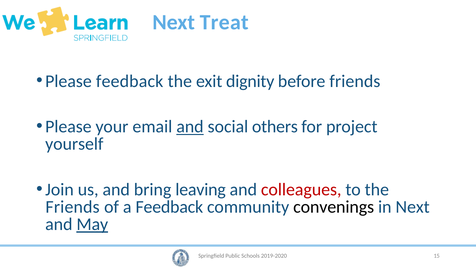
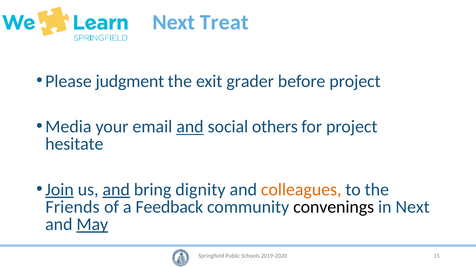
Please feedback: feedback -> judgment (130, 81)
dignity: dignity -> grader (250, 81)
before friends: friends -> project (355, 81)
Please: Please -> Media (68, 127)
yourself: yourself -> hesitate (74, 144)
Join underline: none -> present (59, 189)
and underline: none -> present (116, 189)
leaving: leaving -> dignity (200, 189)
colleagues colour: red -> orange (301, 189)
